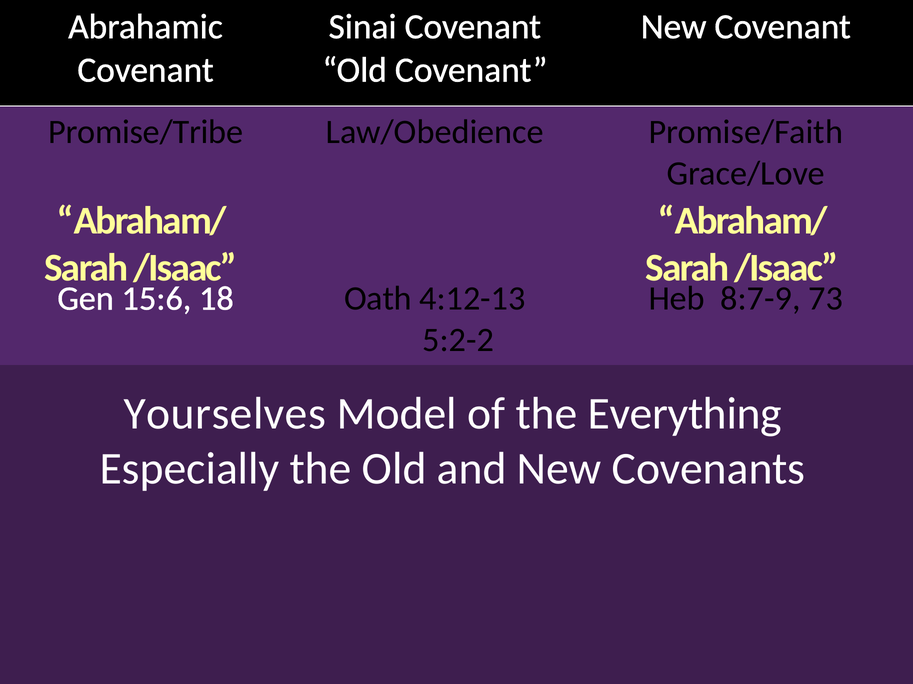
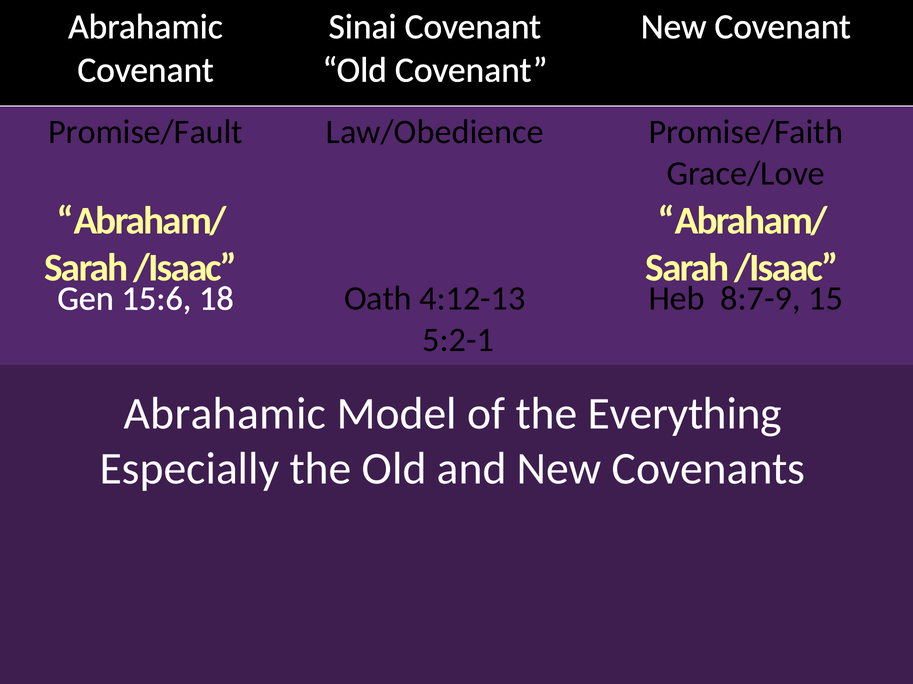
Promise/Tribe: Promise/Tribe -> Promise/Fault (146, 132)
73: 73 -> 15 (826, 299)
5:2-2: 5:2-2 -> 5:2-1 (458, 340)
Yourselves: Yourselves -> Abrahamic (225, 414)
